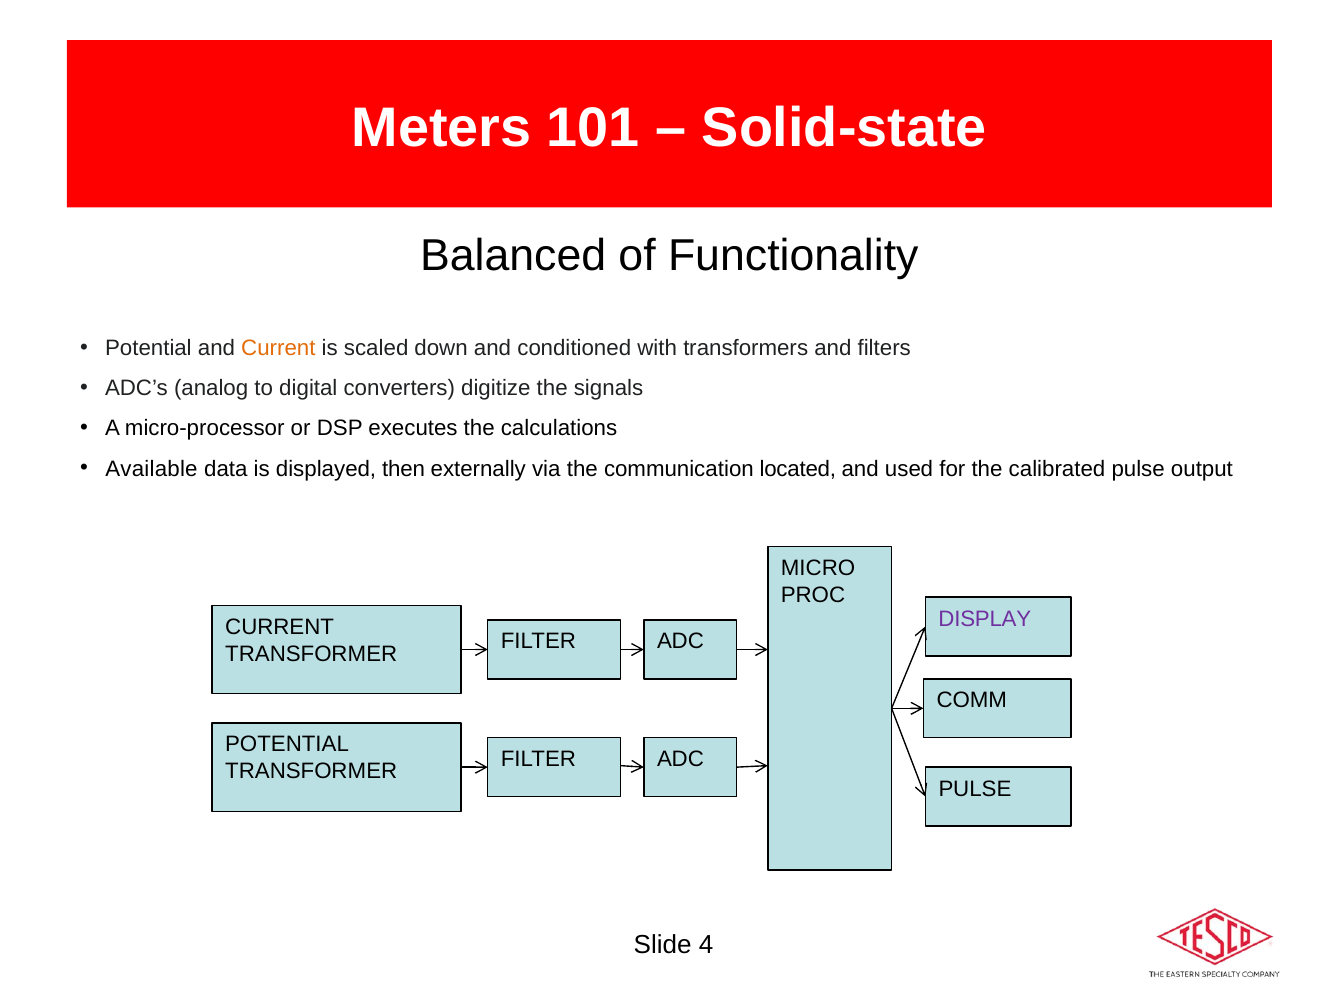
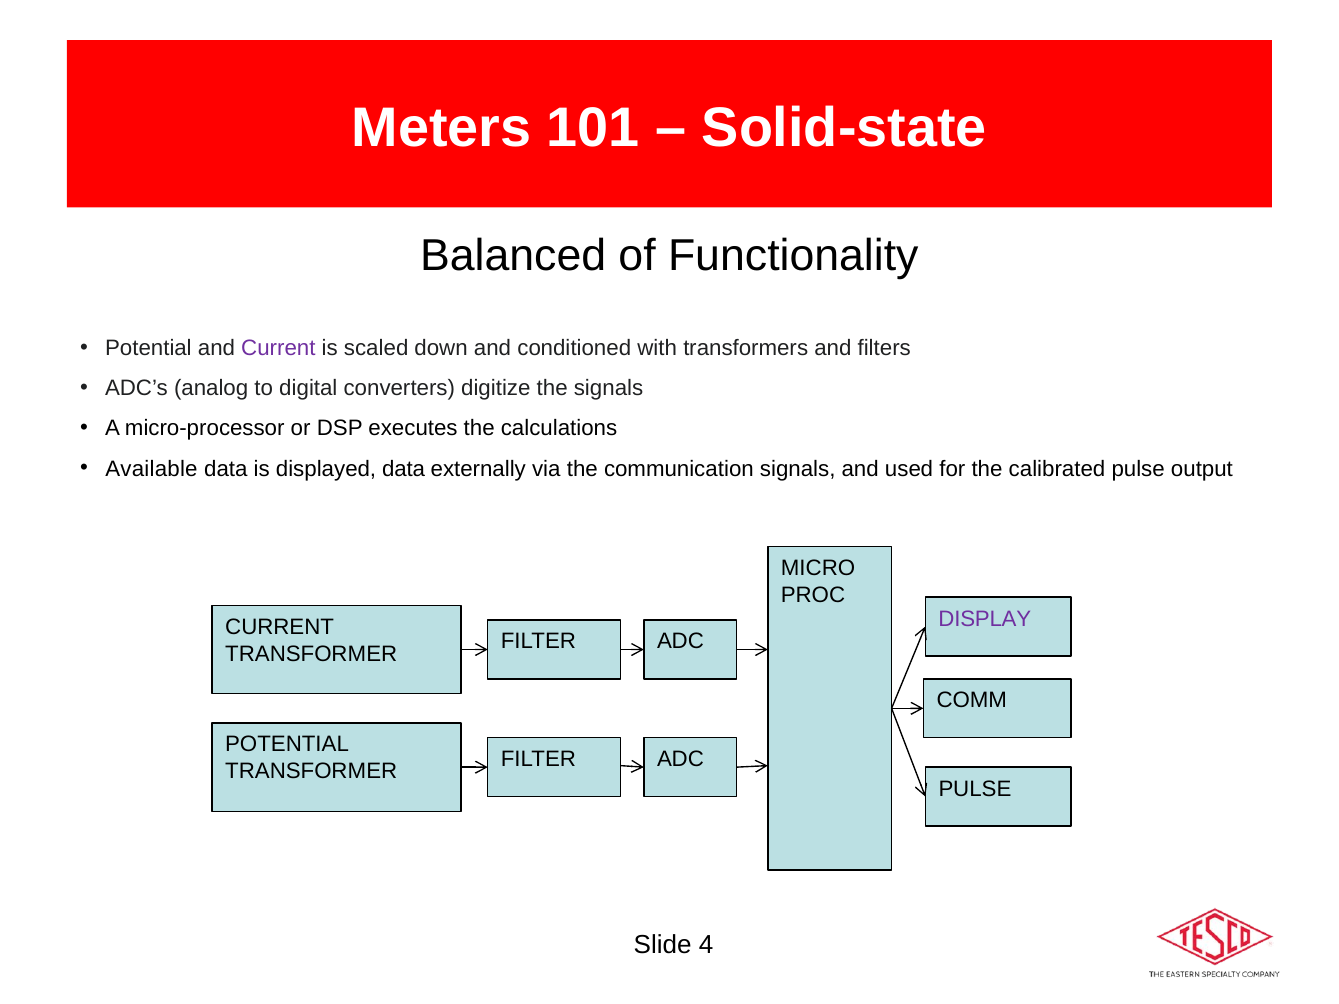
Current colour: orange -> purple (278, 348)
displayed then: then -> data (404, 469)
communication located: located -> signals (798, 469)
